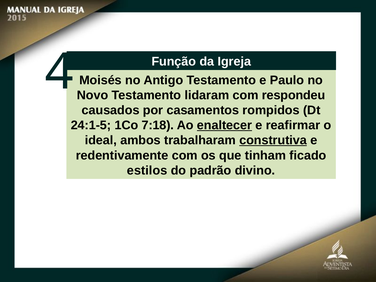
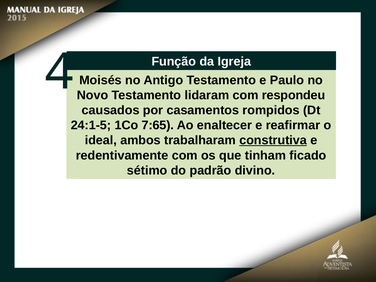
7:18: 7:18 -> 7:65 (158, 125)
enaltecer underline: present -> none (224, 125)
estilos: estilos -> sétimo (147, 170)
